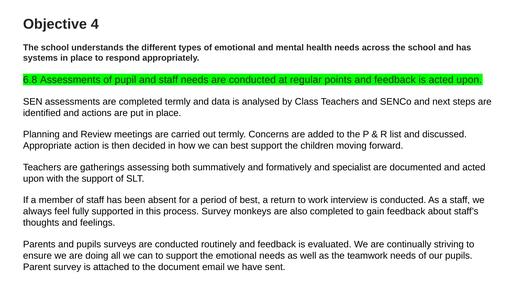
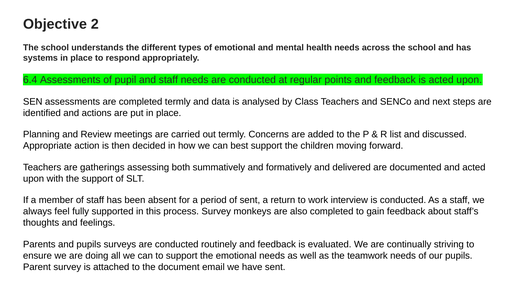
4: 4 -> 2 (95, 24)
6.8: 6.8 -> 6.4 (30, 80)
specialist: specialist -> delivered (352, 167)
of best: best -> sent (250, 200)
